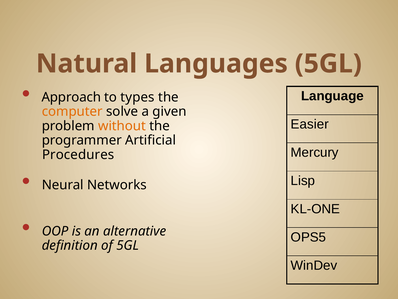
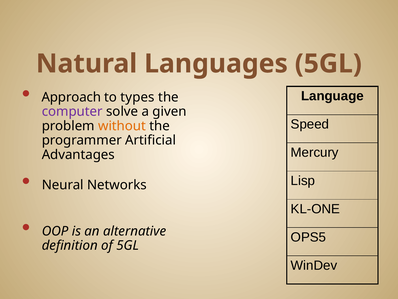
computer colour: orange -> purple (72, 111)
Easier: Easier -> Speed (310, 124)
Procedures: Procedures -> Advantages (78, 154)
